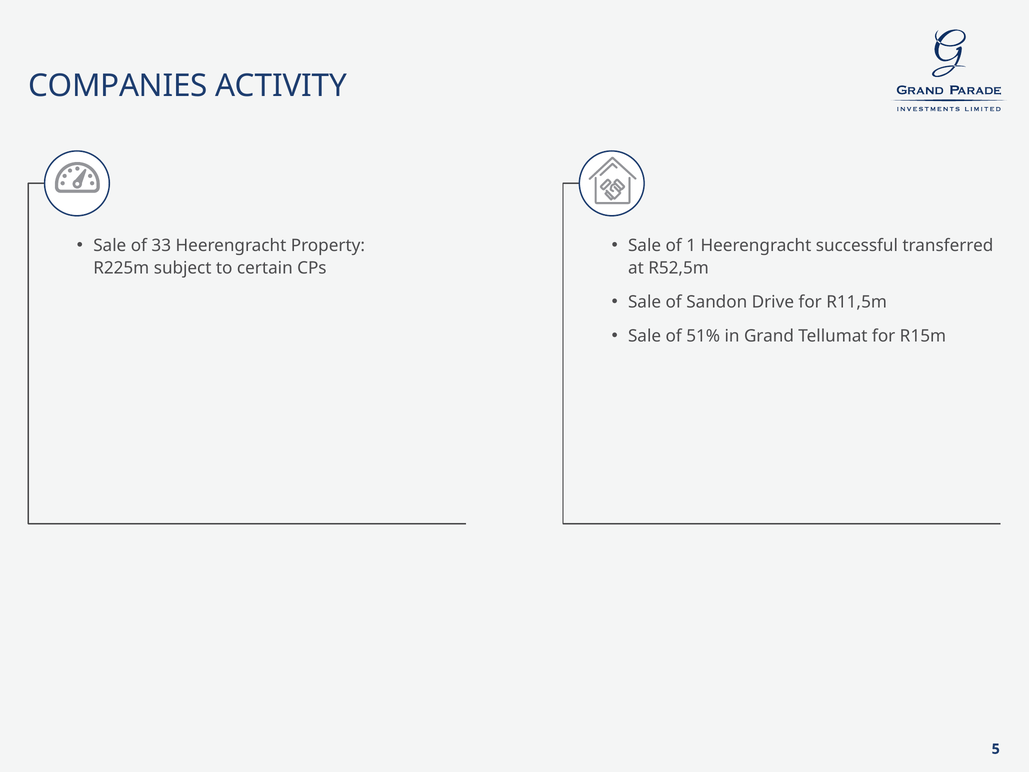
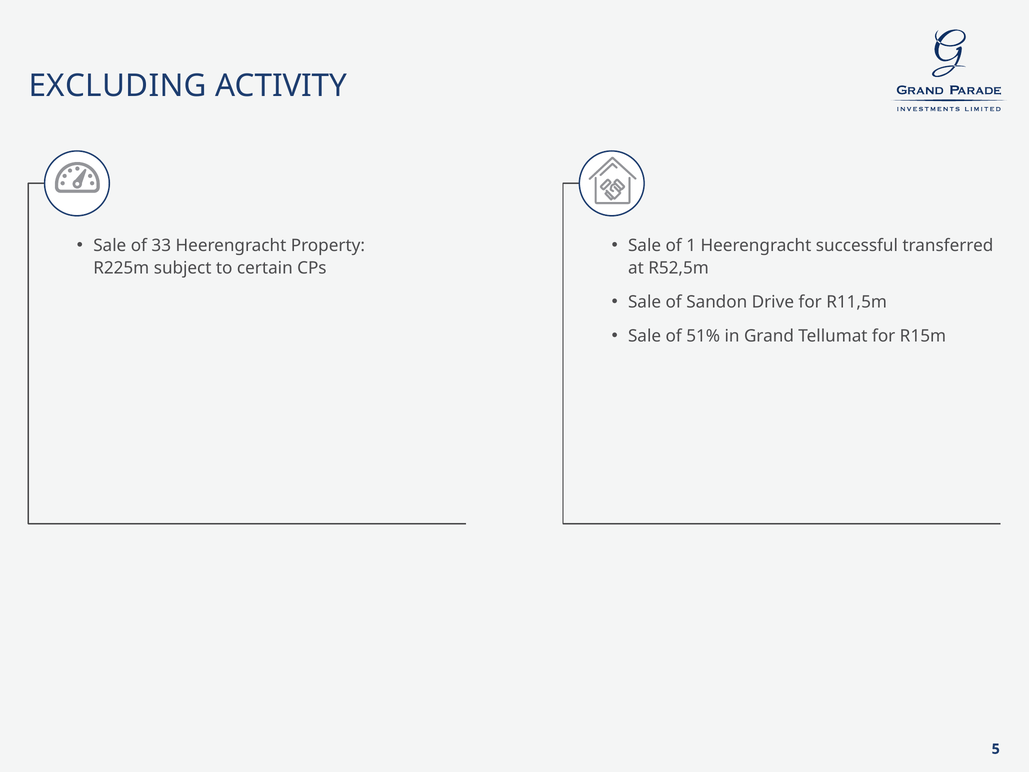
COMPANIES: COMPANIES -> EXCLUDING (118, 86)
